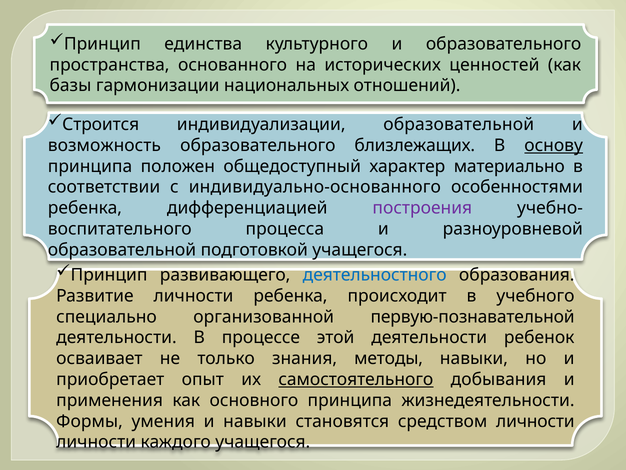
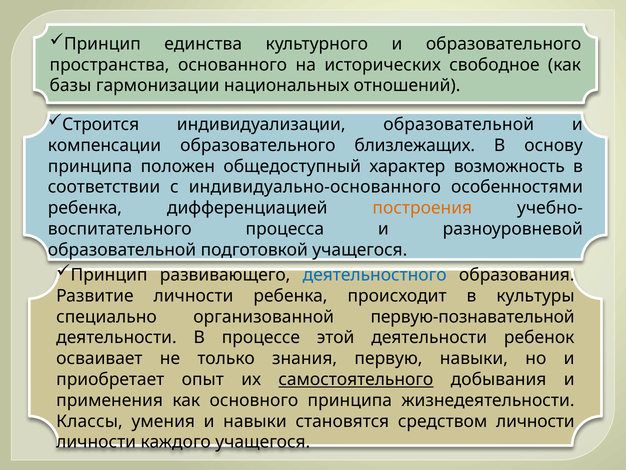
ценностей: ценностей -> свободное (494, 65)
возможность: возможность -> компенсации (104, 145)
основу underline: present -> none (554, 145)
материально: материально -> возможность (509, 166)
построения colour: purple -> orange (422, 208)
учебного: учебного -> культуры (536, 296)
методы: методы -> первую (388, 358)
Формы: Формы -> Классы (89, 421)
